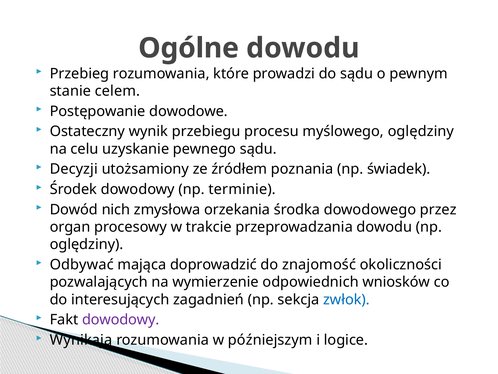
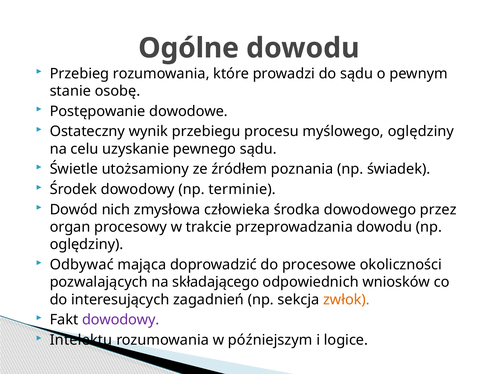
celem: celem -> osobę (117, 91)
Decyzji: Decyzji -> Świetle (74, 169)
orzekania: orzekania -> człowieka (237, 209)
znajomość: znajomość -> procesowe (319, 264)
wymierzenie: wymierzenie -> składającego (216, 282)
zwłok colour: blue -> orange (346, 299)
Wynikają: Wynikają -> Intelektu (81, 340)
